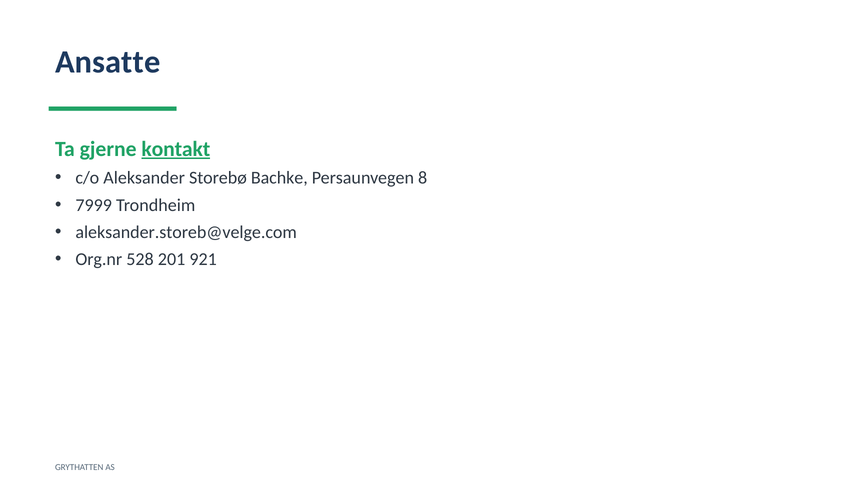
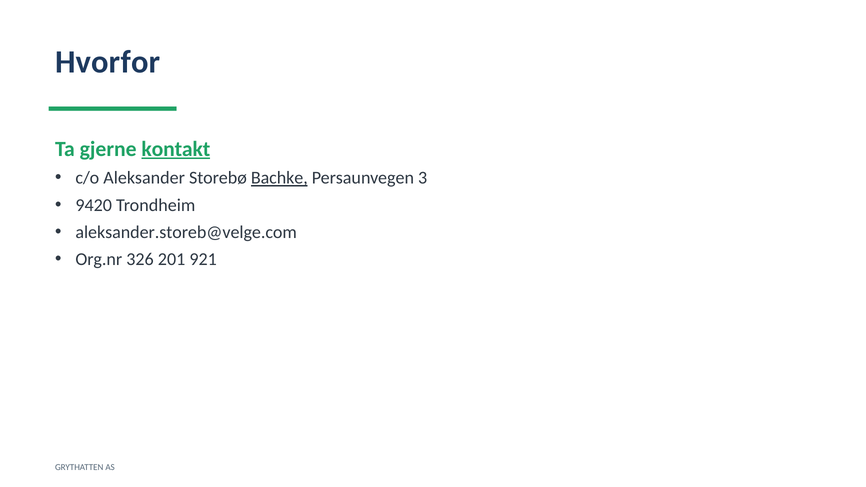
Ansatte: Ansatte -> Hvorfor (108, 62)
Bachke underline: none -> present (279, 178)
8: 8 -> 3 (423, 178)
7999: 7999 -> 9420 (94, 205)
528: 528 -> 326 (140, 259)
